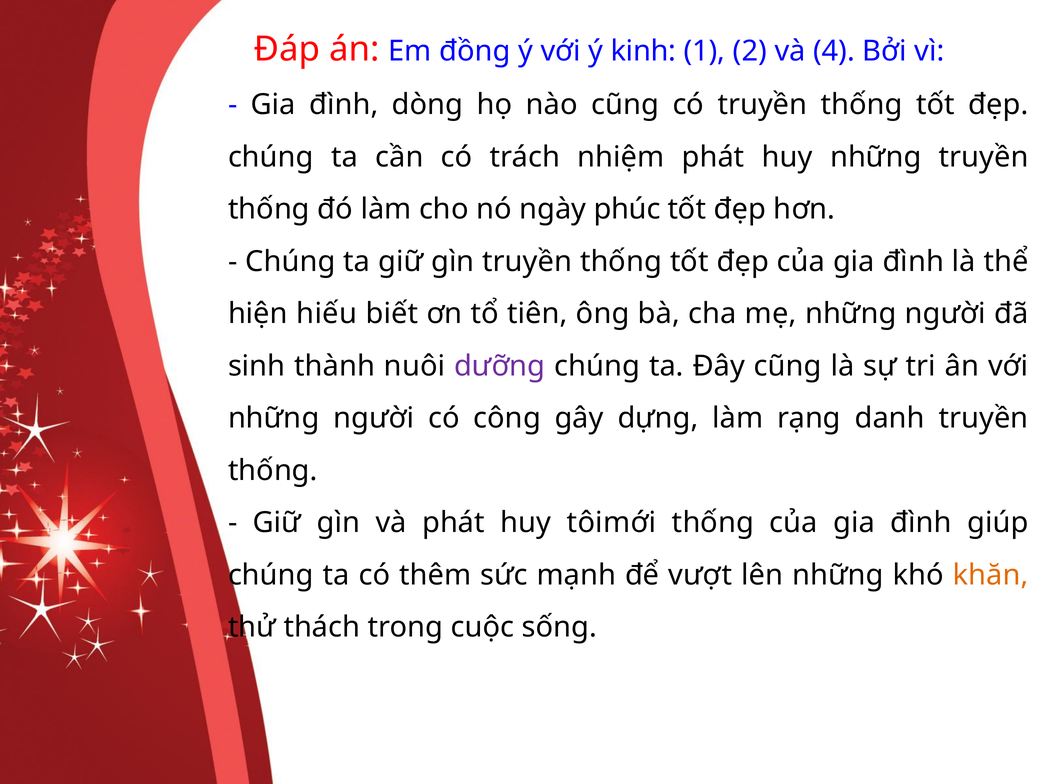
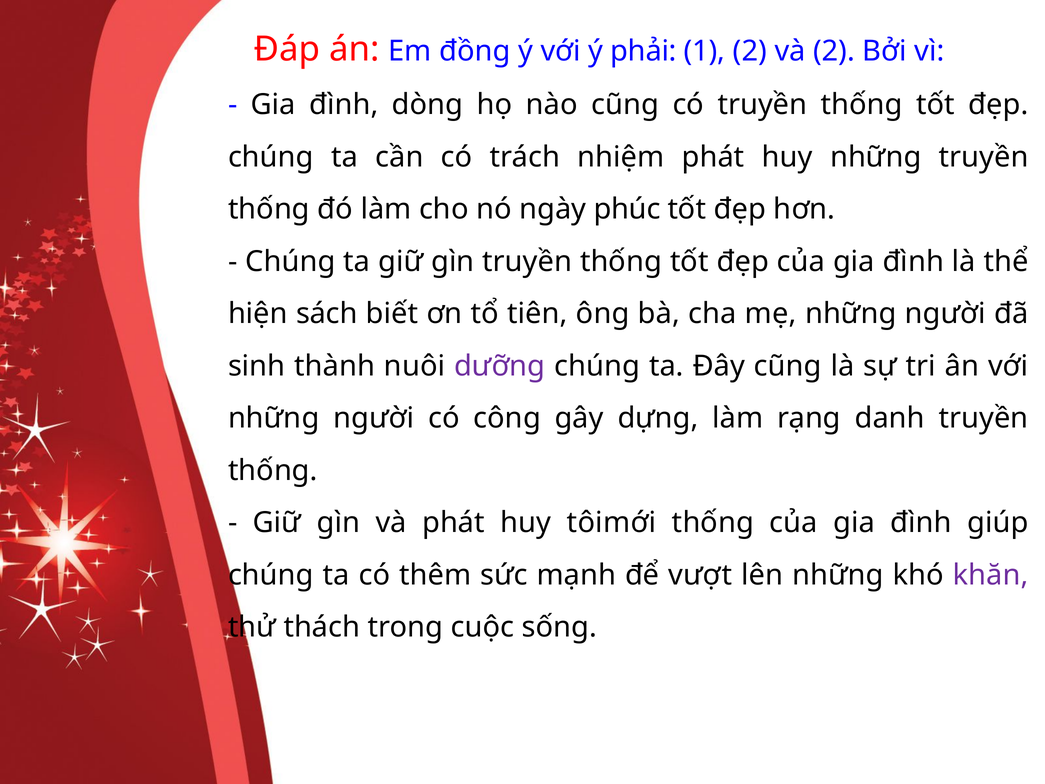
kinh: kinh -> phải (643, 51)
và 4: 4 -> 2 (834, 51)
hiếu: hiếu -> sách (327, 314)
khăn colour: orange -> purple (991, 575)
